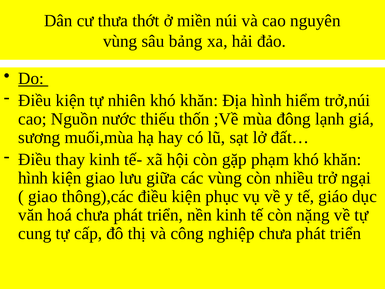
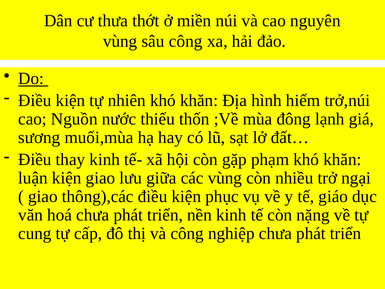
sâu bảng: bảng -> công (186, 41)
hình: hình -> luận (33, 178)
